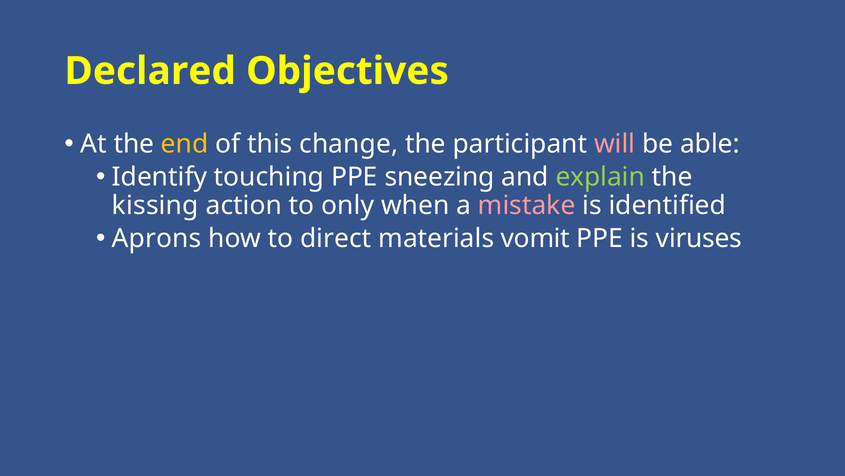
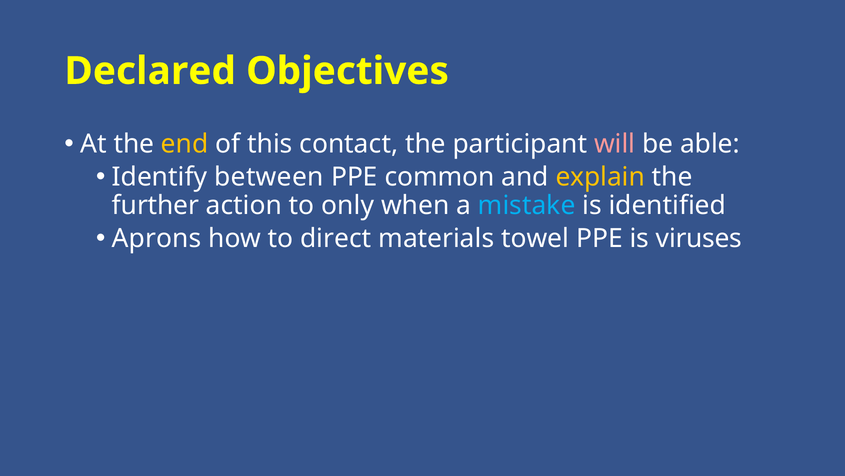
change: change -> contact (349, 144)
touching: touching -> between (269, 177)
sneezing: sneezing -> common (440, 177)
explain colour: light green -> yellow (600, 177)
kissing: kissing -> further (155, 205)
mistake colour: pink -> light blue (527, 205)
vomit: vomit -> towel (535, 238)
